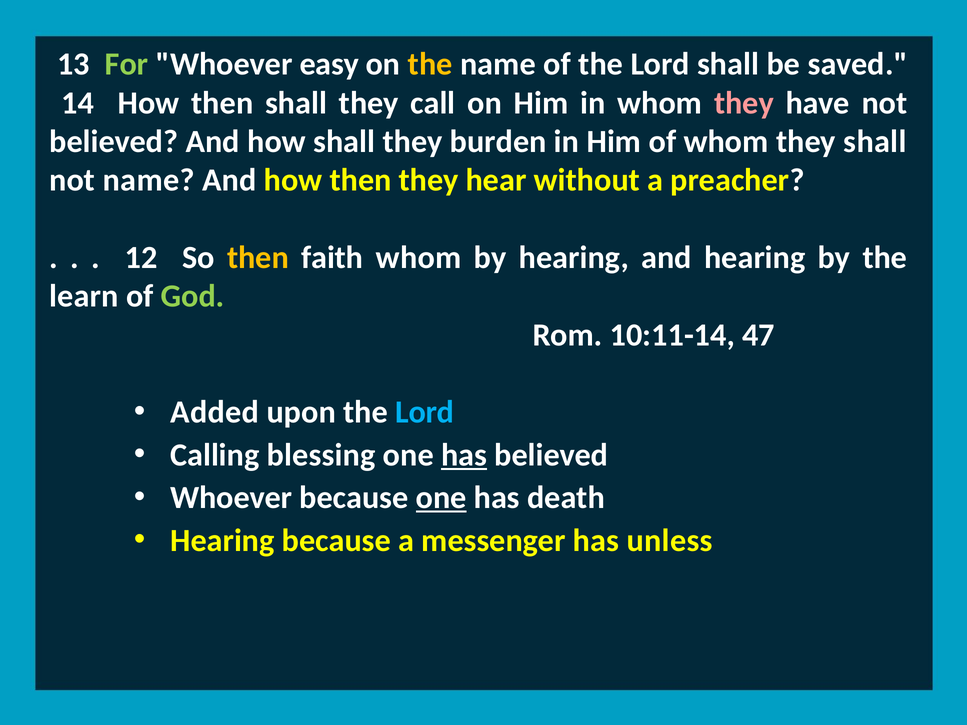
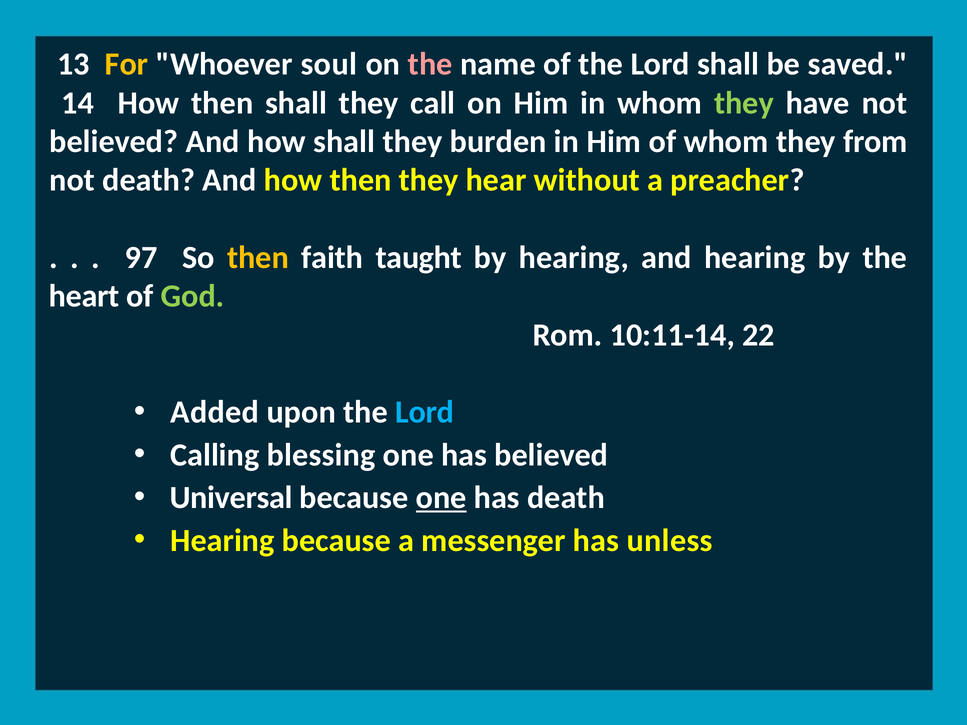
For colour: light green -> yellow (127, 64)
easy: easy -> soul (329, 64)
the colour: yellow -> pink (430, 64)
they colour: pink -> light green (744, 103)
they shall: shall -> from (875, 142)
not name: name -> death (149, 180)
12: 12 -> 97 (141, 258)
faith whom: whom -> taught (419, 258)
learn: learn -> heart (84, 296)
47: 47 -> 22 (758, 335)
has underline: present -> none (464, 455)
Whoever: Whoever -> Universal (231, 498)
